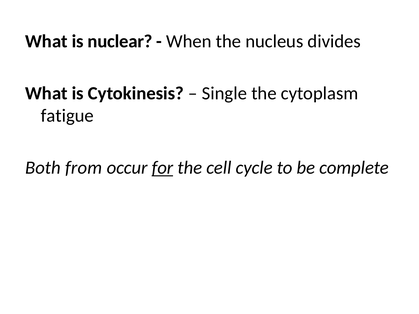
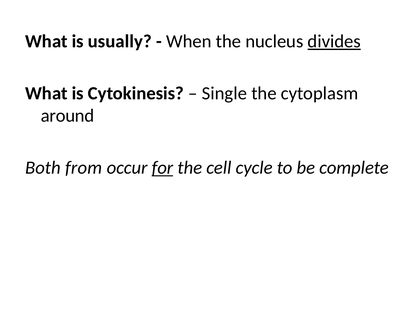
nuclear: nuclear -> usually (120, 41)
divides underline: none -> present (334, 41)
fatigue: fatigue -> around (67, 116)
